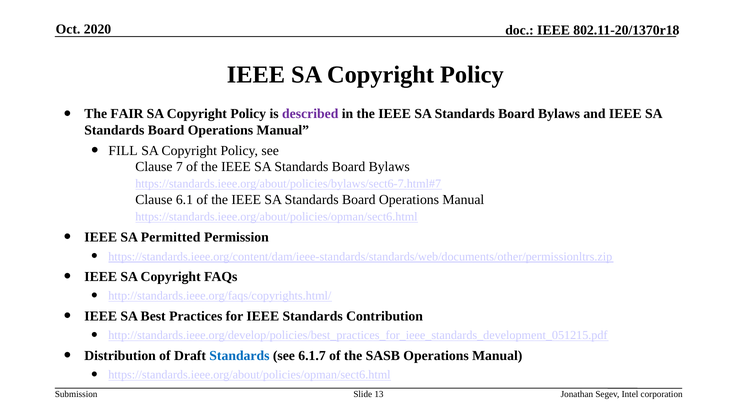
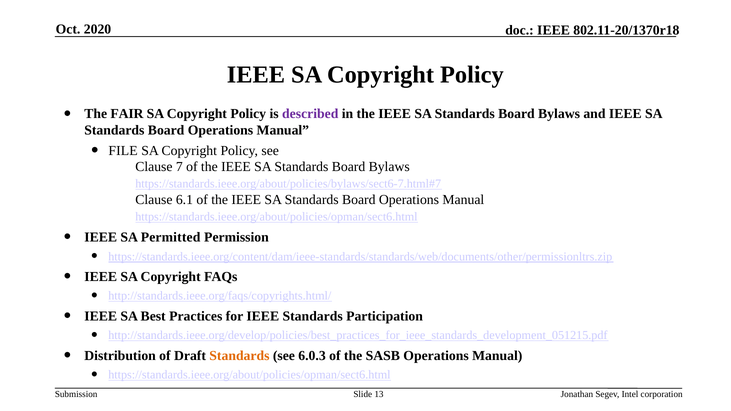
FILL: FILL -> FILE (123, 151)
Contribution: Contribution -> Participation (385, 316)
Standards colour: blue -> orange (239, 356)
6.1.7: 6.1.7 -> 6.0.3 (312, 356)
